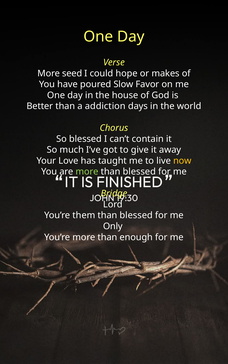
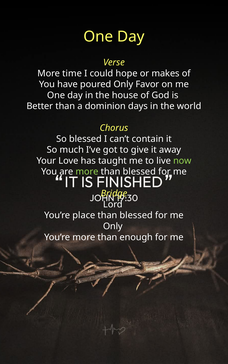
seed: seed -> time (72, 74)
poured Slow: Slow -> Only (123, 84)
addiction: addiction -> dominion (105, 106)
now colour: yellow -> light green (182, 161)
them: them -> place (84, 216)
